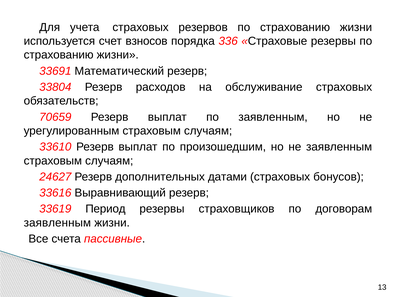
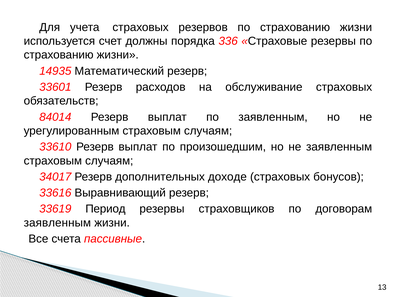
взносов: взносов -> должны (147, 41)
33691: 33691 -> 14935 (55, 71)
33804: 33804 -> 33601 (55, 87)
70659: 70659 -> 84014 (55, 117)
24627: 24627 -> 34017 (55, 177)
датами: датами -> доходе (227, 177)
